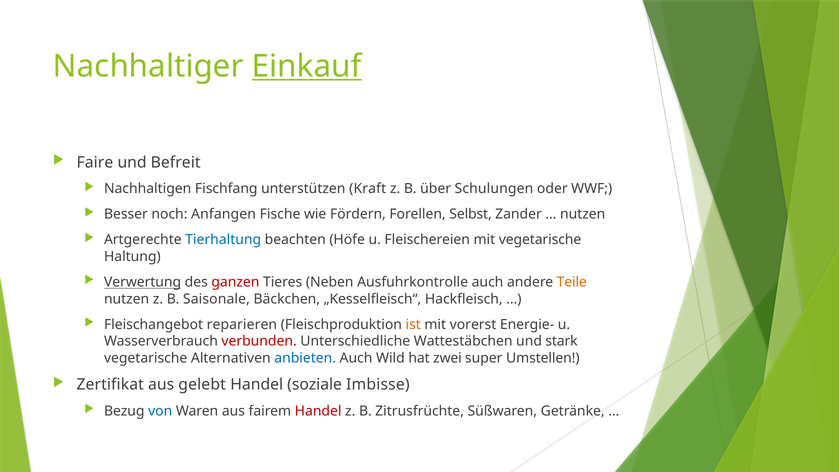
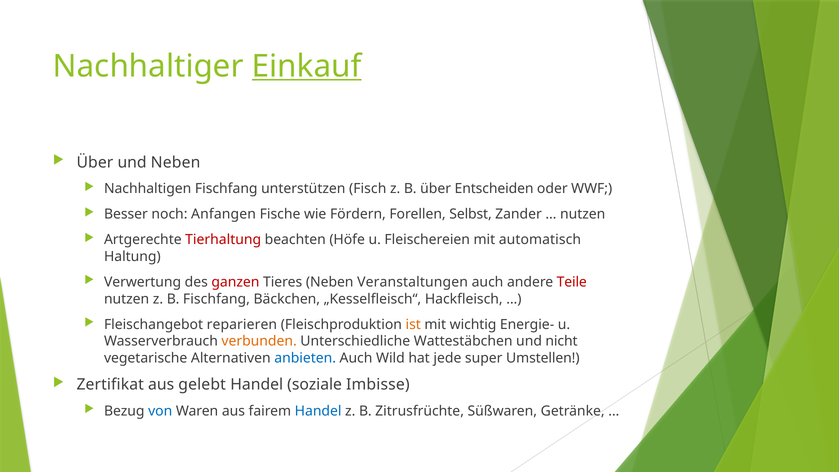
Faire: Faire -> Über (95, 162)
und Befreit: Befreit -> Neben (176, 162)
Kraft: Kraft -> Fisch (368, 189)
Schulungen: Schulungen -> Entscheiden (494, 189)
Tierhaltung colour: blue -> red (223, 240)
mit vegetarische: vegetarische -> automatisch (540, 240)
Verwertung underline: present -> none (143, 282)
Ausfuhrkontrolle: Ausfuhrkontrolle -> Veranstaltungen (413, 282)
Teile colour: orange -> red (572, 282)
B Saisonale: Saisonale -> Fischfang (216, 299)
vorerst: vorerst -> wichtig (473, 324)
verbunden colour: red -> orange (259, 341)
stark: stark -> nicht (562, 341)
zwei: zwei -> jede (447, 358)
Handel colour: red -> blue (318, 411)
